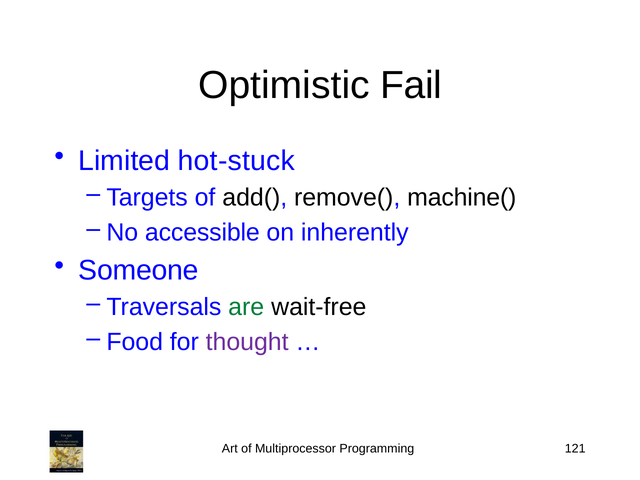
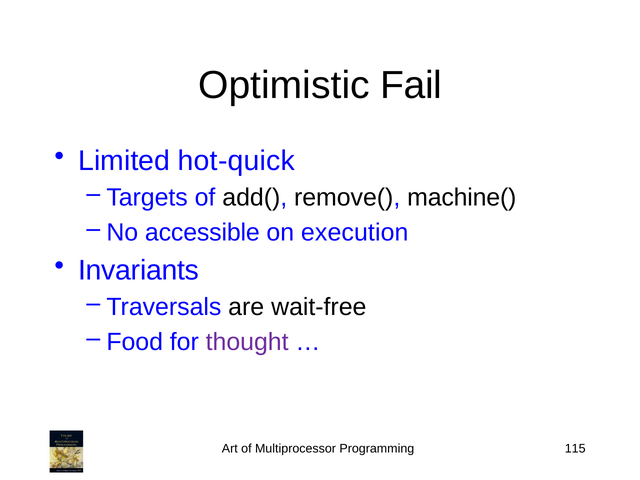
hot-stuck: hot-stuck -> hot-quick (236, 161)
inherently: inherently -> execution (355, 233)
Someone: Someone -> Invariants (139, 270)
are colour: green -> black (246, 307)
121: 121 -> 115 (575, 449)
